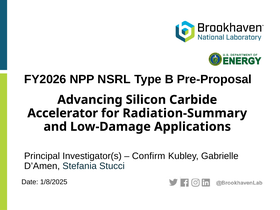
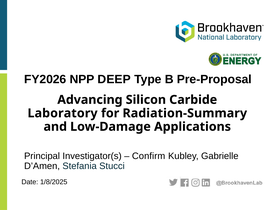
NSRL: NSRL -> DEEP (114, 79)
Accelerator: Accelerator -> Laboratory (63, 113)
